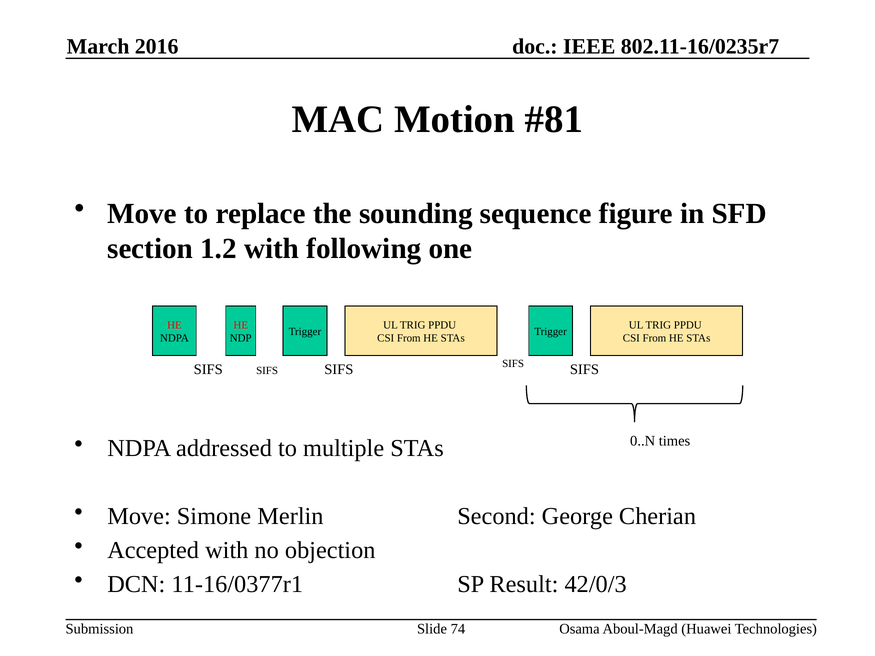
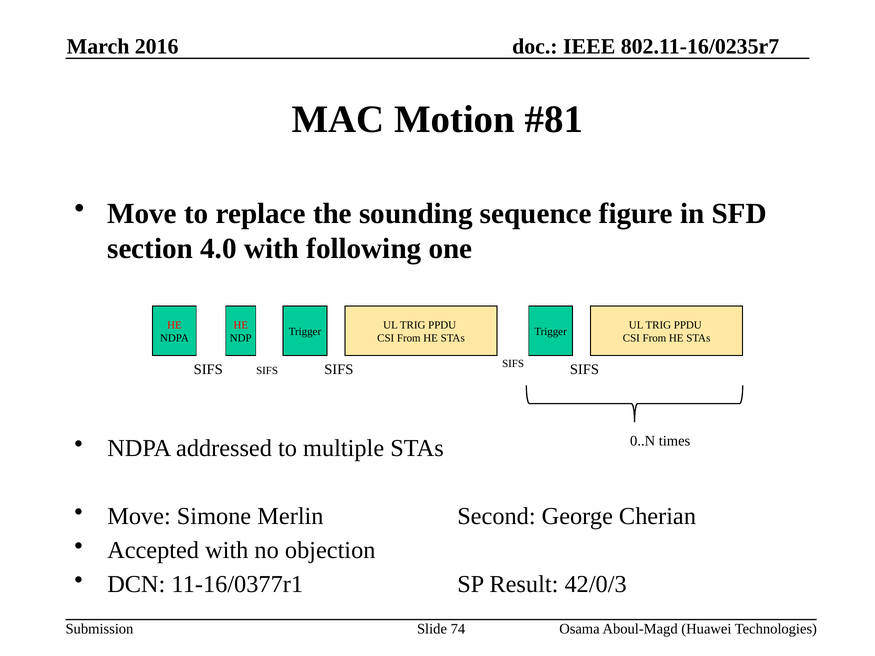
1.2: 1.2 -> 4.0 (218, 249)
